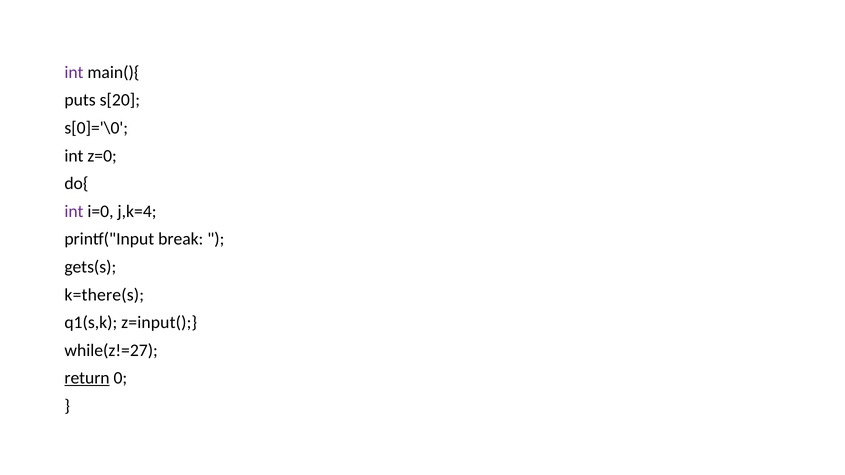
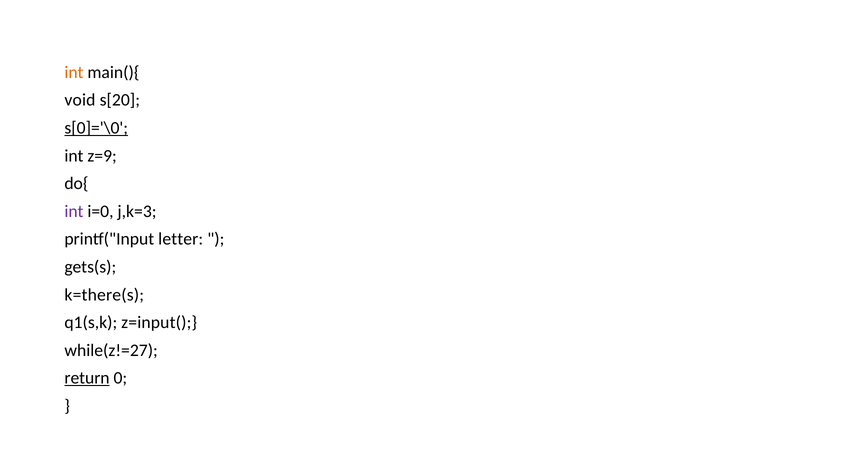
int colour: purple -> orange (74, 72)
puts: puts -> void (80, 100)
s[0]='\0 underline: none -> present (96, 128)
z=0: z=0 -> z=9 (102, 156)
j,k=4: j,k=4 -> j,k=3 (137, 211)
break: break -> letter (181, 239)
